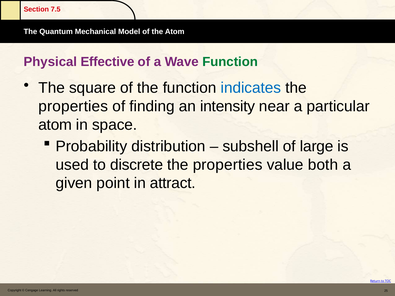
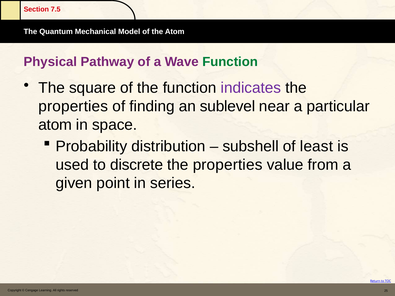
Effective: Effective -> Pathway (107, 62)
indicates colour: blue -> purple (251, 88)
intensity: intensity -> sublevel (228, 106)
large: large -> least (317, 146)
both: both -> from (323, 165)
attract: attract -> series (173, 183)
